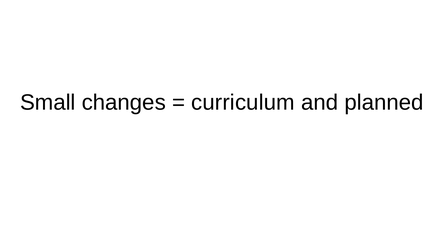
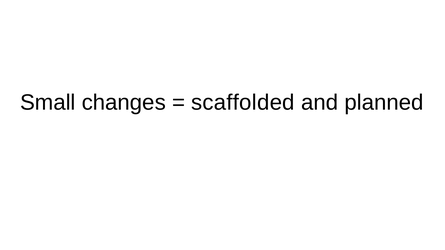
curriculum: curriculum -> scaffolded (243, 103)
